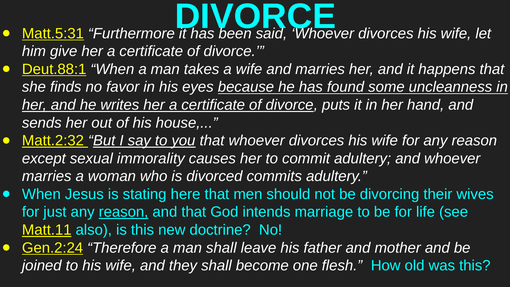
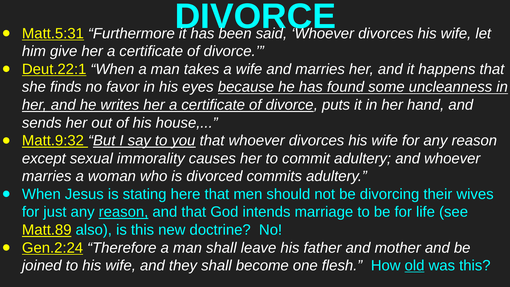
Deut.88:1: Deut.88:1 -> Deut.22:1 (54, 69)
Matt.2:32: Matt.2:32 -> Matt.9:32 (53, 141)
Matt.11: Matt.11 -> Matt.89 (47, 230)
old underline: none -> present (415, 266)
